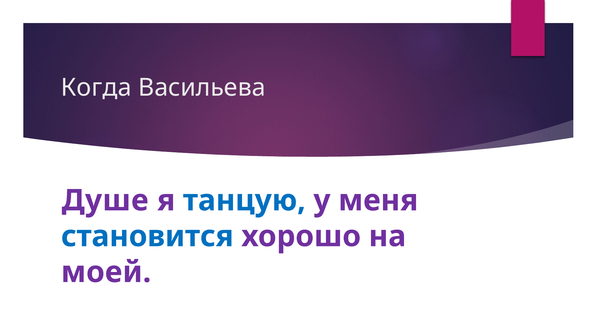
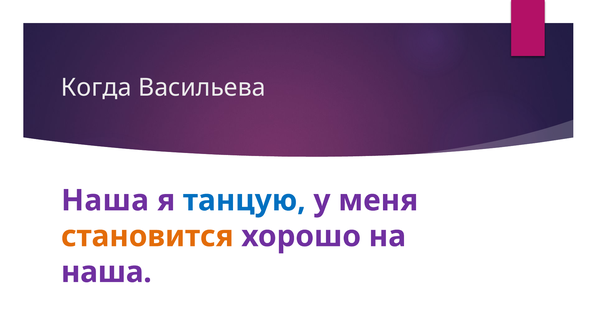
Душе: Душе -> Наша (105, 200)
становится colour: blue -> orange (147, 236)
моей: моей -> наша (106, 272)
